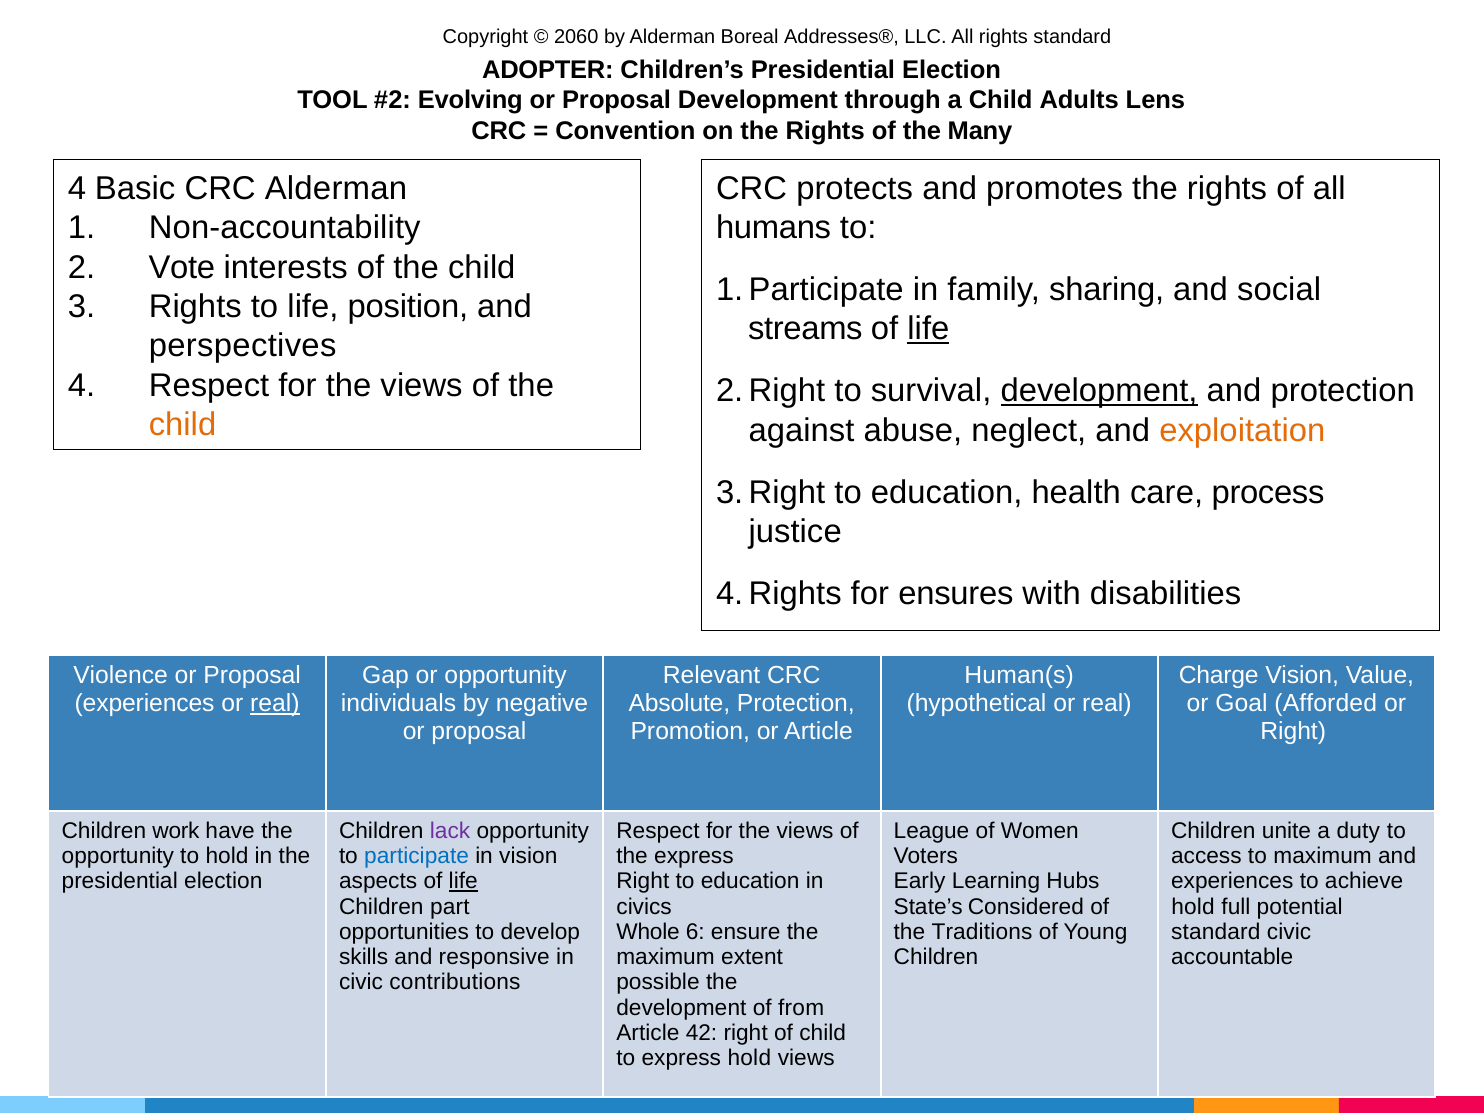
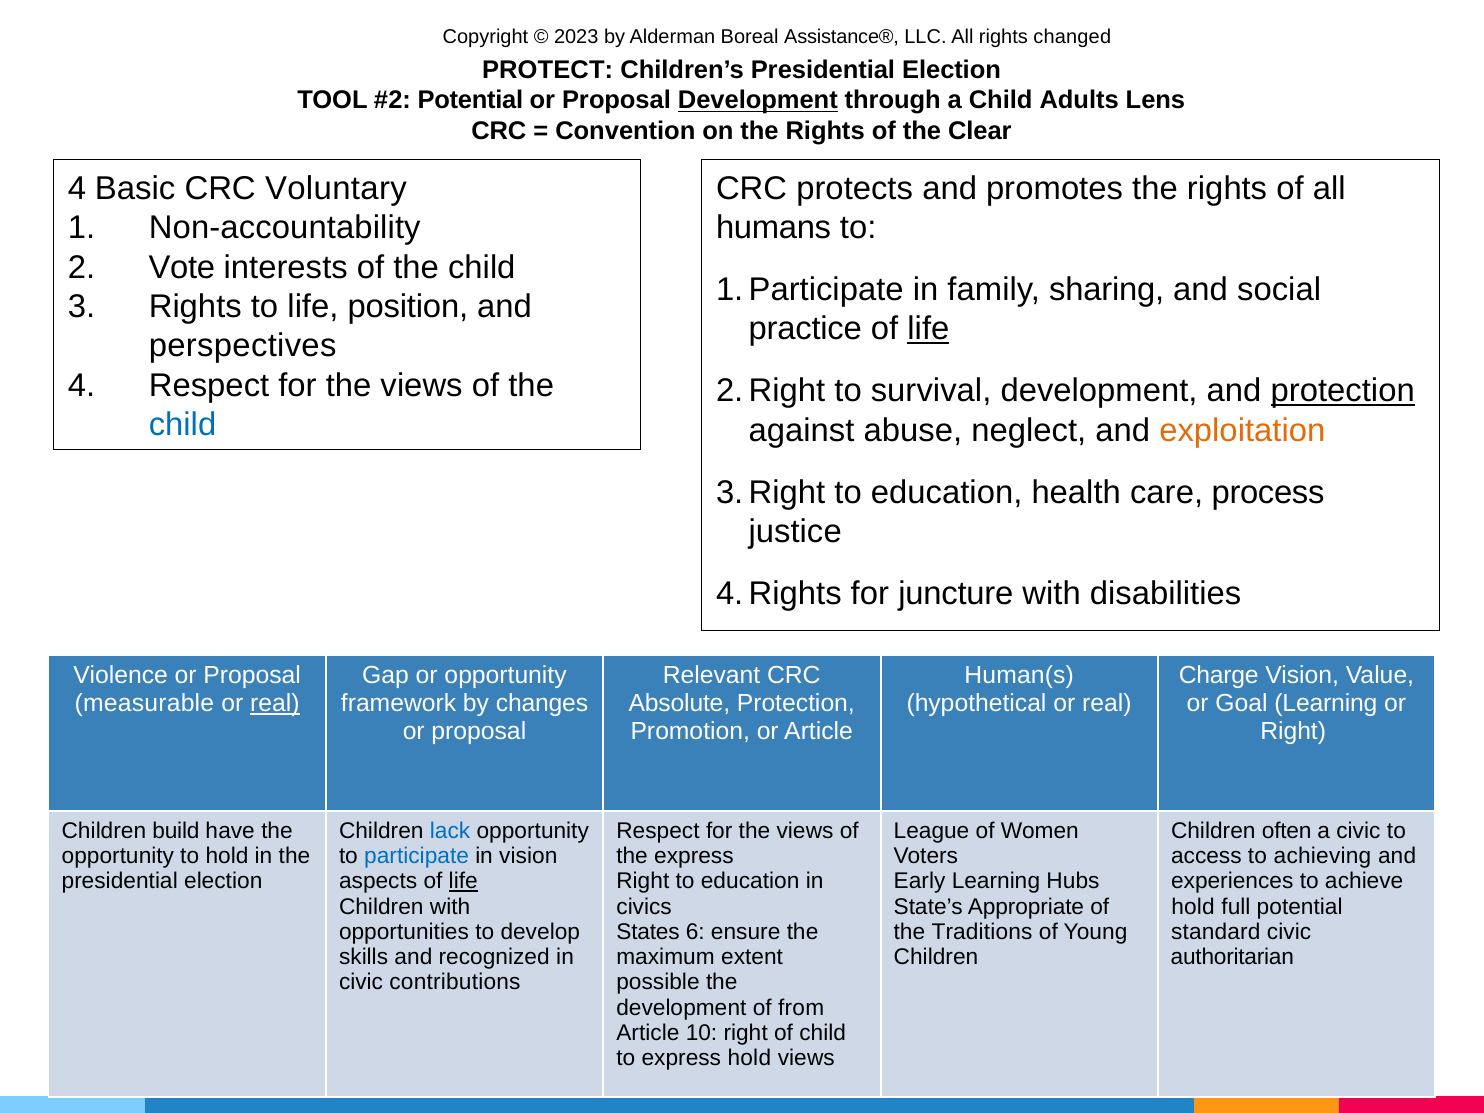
2060: 2060 -> 2023 (576, 37)
Addresses®: Addresses® -> Assistance® (842, 37)
rights standard: standard -> changed (1072, 37)
ADOPTER: ADOPTER -> PROTECT (548, 70)
Evolving: Evolving -> Potential (470, 101)
Development underline: none -> present (758, 101)
Many: Many -> Clear (980, 131)
CRC Alderman: Alderman -> Voluntary (336, 188)
streams: streams -> practice (805, 329)
development underline: present -> none (1099, 391)
protection underline: none -> present (1343, 391)
child colour: orange -> blue (183, 425)
ensures: ensures -> juncture (956, 594)
experiences: experiences -> measurable (144, 703)
individuals: individuals -> framework (399, 703)
negative: negative -> changes (542, 703)
Goal Afforded: Afforded -> Learning (1326, 703)
work: work -> build (176, 831)
lack colour: purple -> blue (450, 831)
unite: unite -> often (1287, 831)
a duty: duty -> civic (1358, 831)
to maximum: maximum -> achieving (1322, 856)
Children part: part -> with (450, 907)
Considered: Considered -> Appropriate (1026, 907)
Whole: Whole -> States (648, 932)
responsive: responsive -> recognized (494, 957)
accountable: accountable -> authoritarian (1232, 957)
42: 42 -> 10 (702, 1033)
